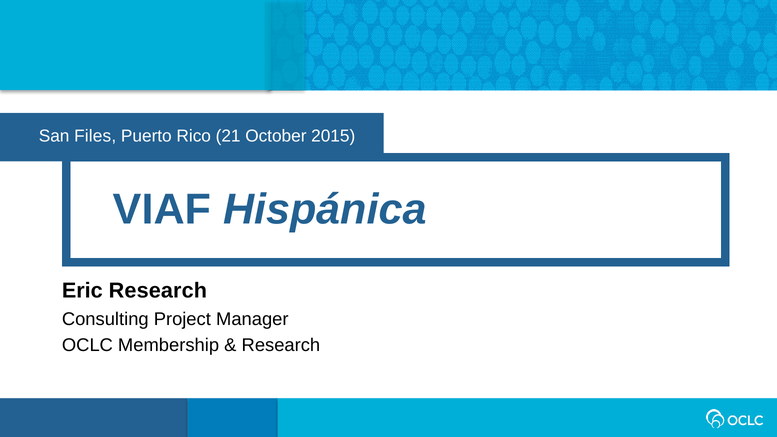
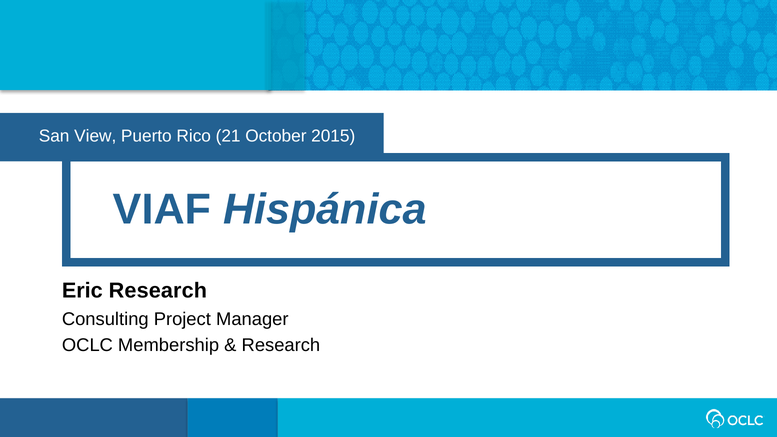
Files: Files -> View (95, 136)
